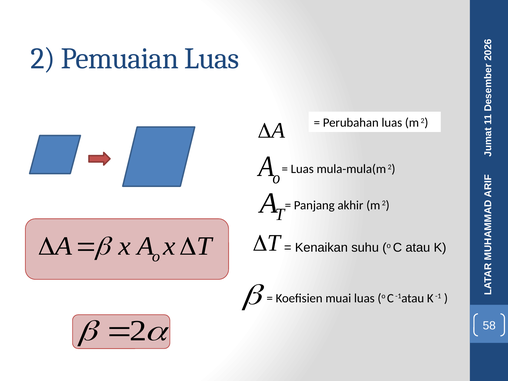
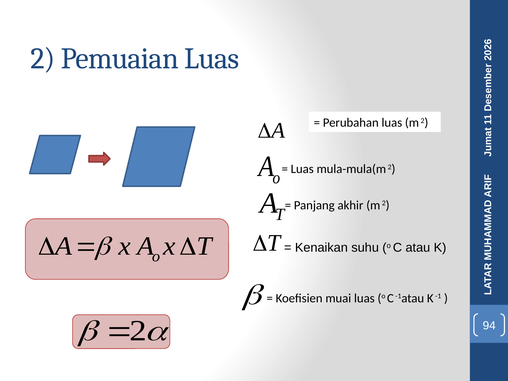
58: 58 -> 94 (489, 326)
